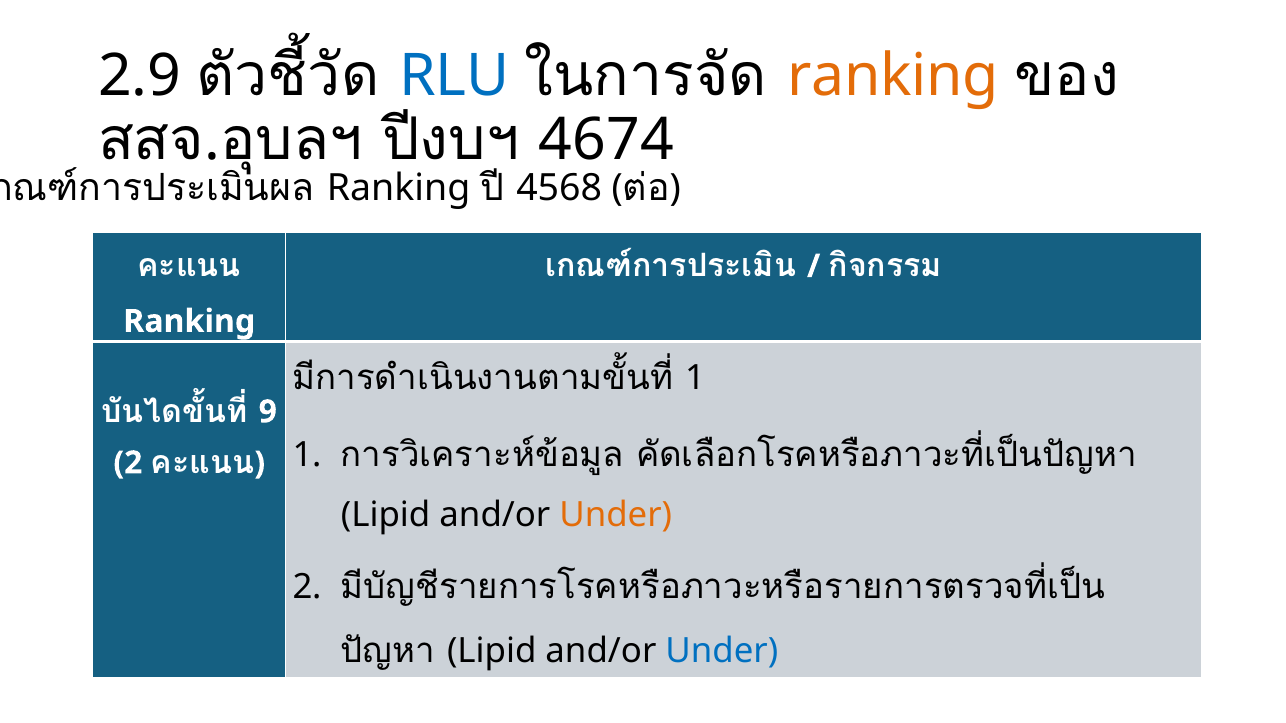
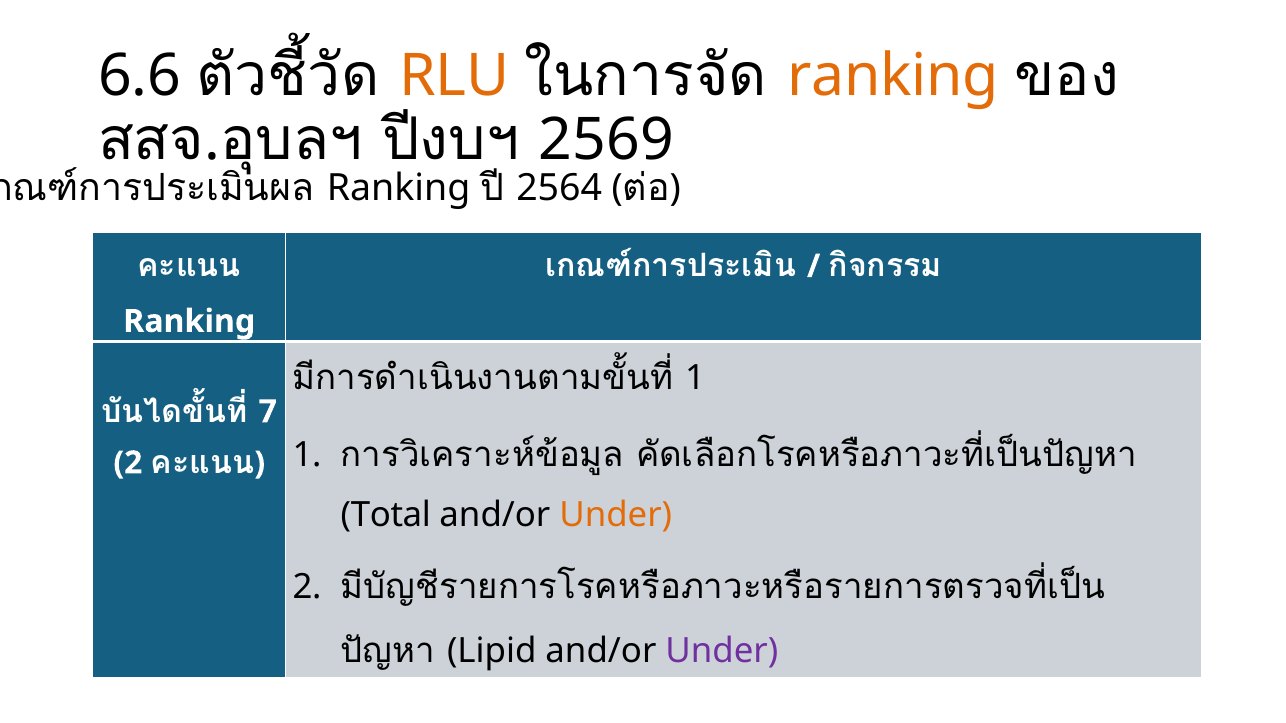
2.9: 2.9 -> 6.6 (140, 76)
RLU colour: blue -> orange (454, 76)
4674: 4674 -> 2569 (606, 140)
4568: 4568 -> 2564 (559, 188)
9: 9 -> 7 (268, 412)
Lipid: Lipid -> Total (386, 516)
Under colour: blue -> purple (722, 651)
